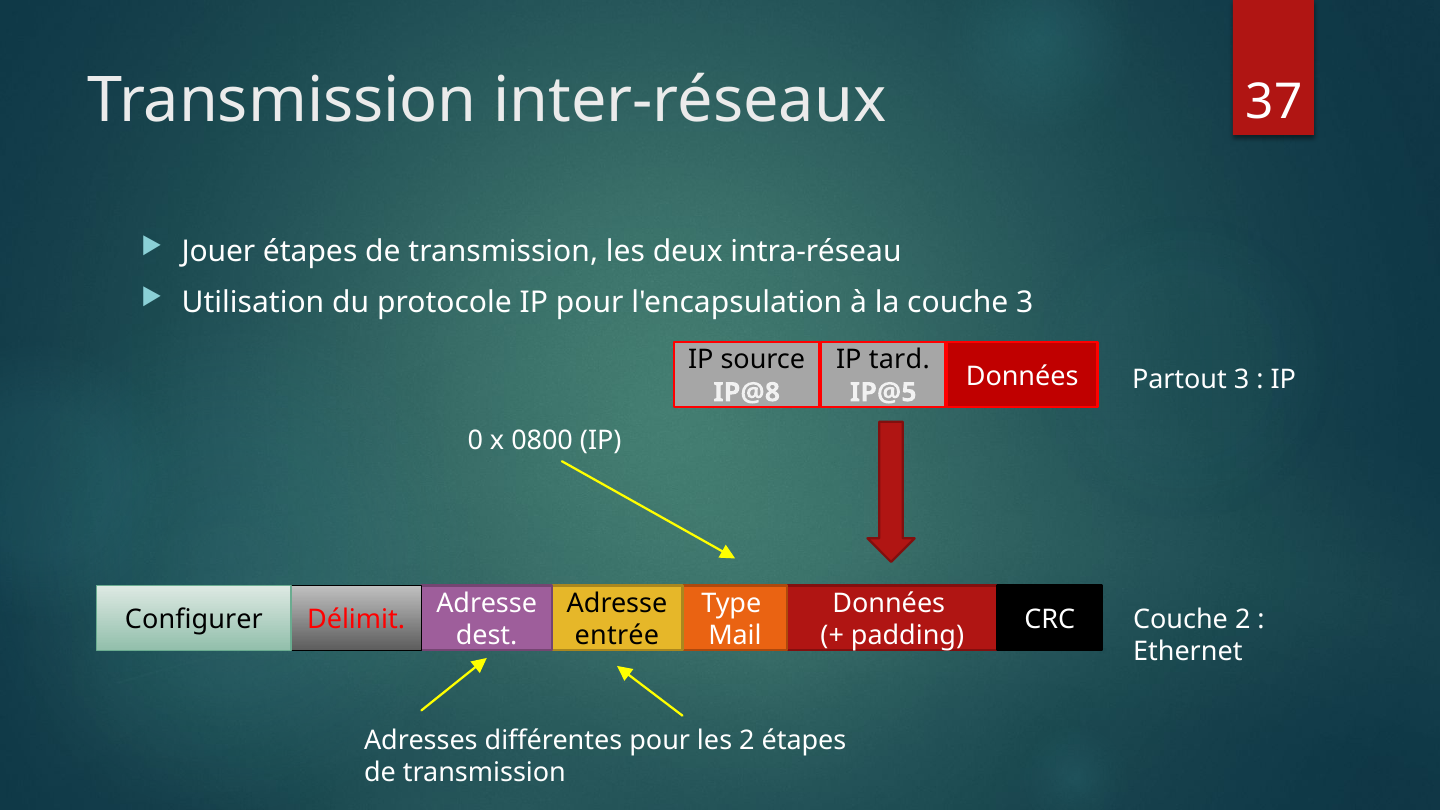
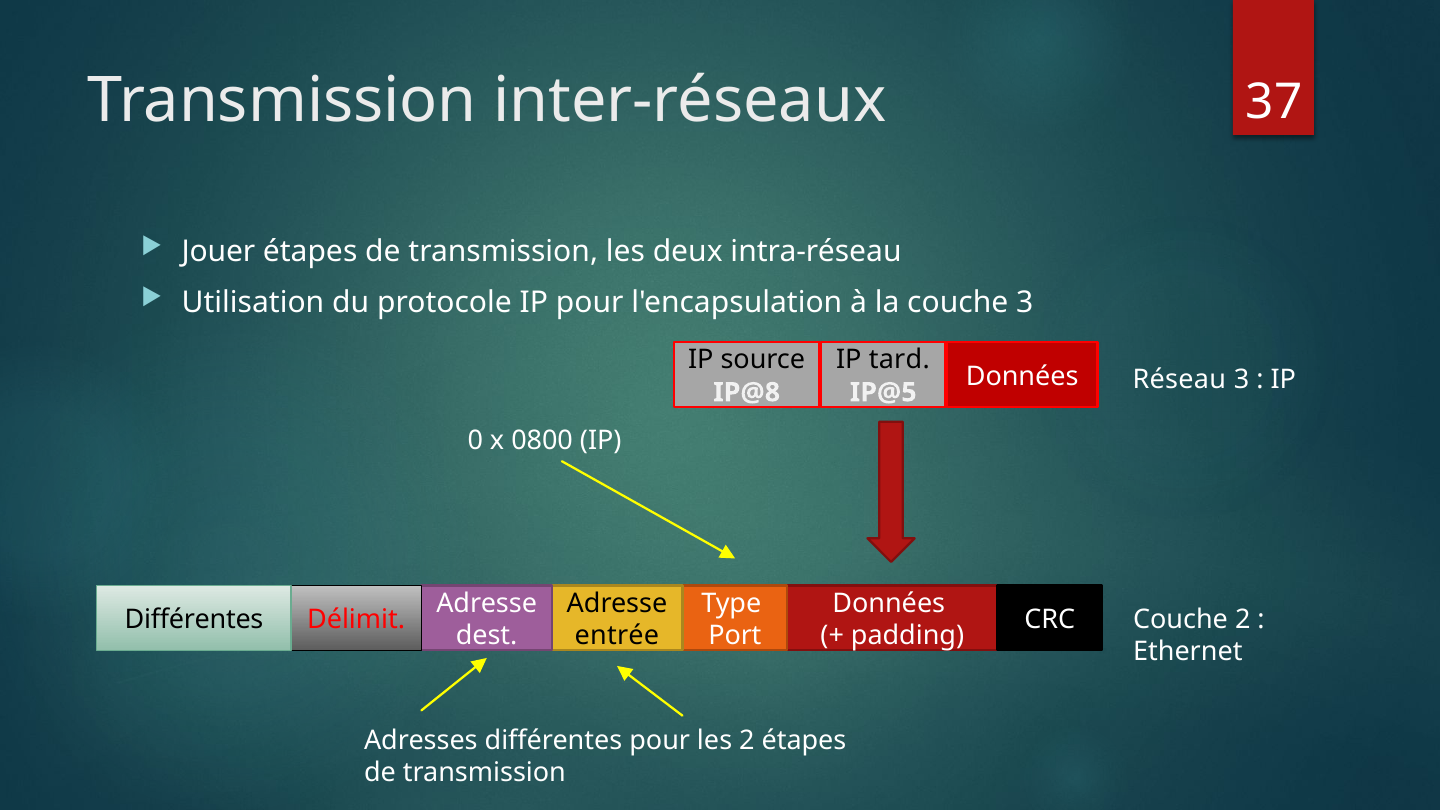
Partout: Partout -> Réseau (1179, 379)
Configurer: Configurer -> Différentes (194, 620)
Mail: Mail -> Port (735, 636)
